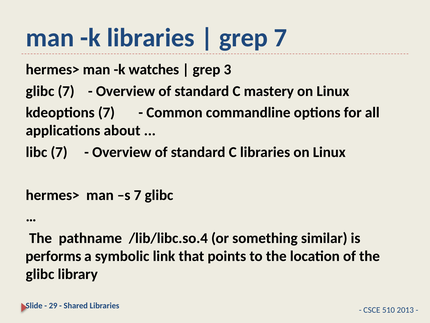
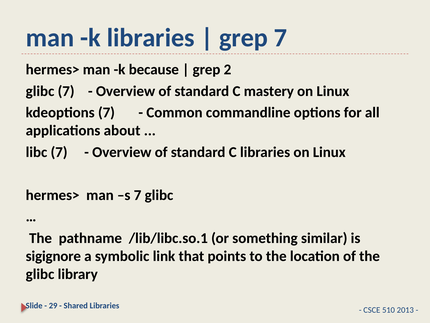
watches: watches -> because (154, 69)
3: 3 -> 2 (227, 69)
/lib/libc.so.4: /lib/libc.so.4 -> /lib/libc.so.1 (168, 238)
performs: performs -> sigignore (53, 256)
